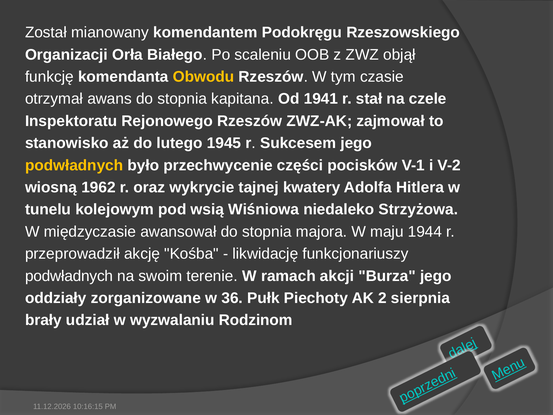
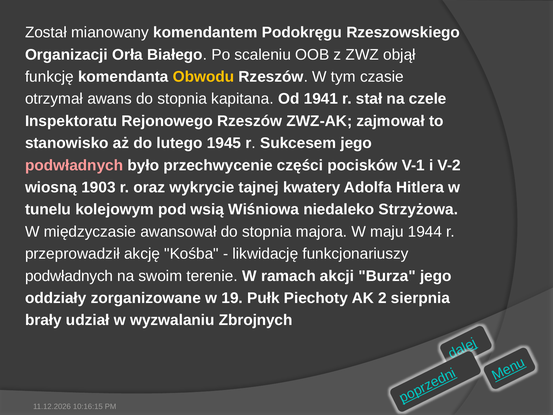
podwładnych colour: yellow -> pink (74, 165)
1962: 1962 -> 1903 (98, 187)
36: 36 -> 19 (232, 298)
Rodzinom: Rodzinom -> Zbrojnych (256, 320)
